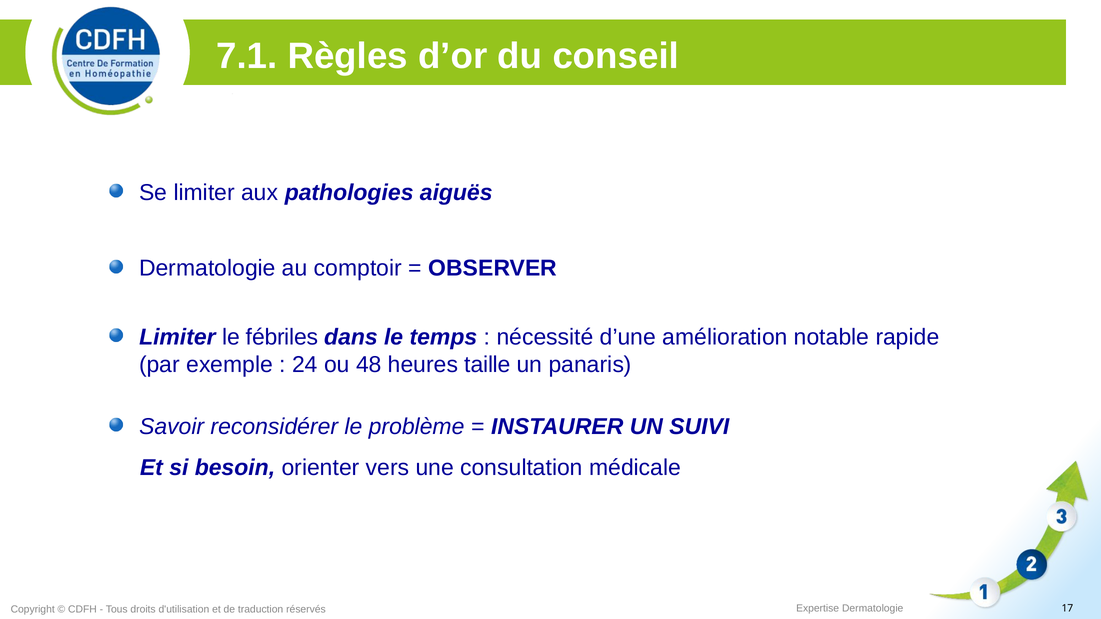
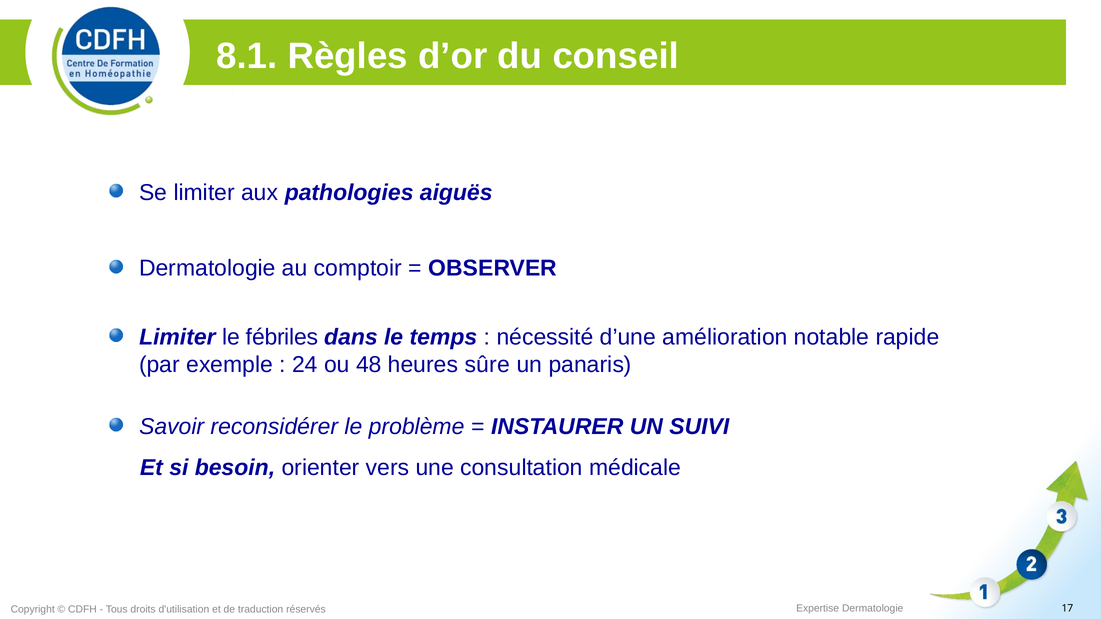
7.1: 7.1 -> 8.1 (247, 56)
taille: taille -> sûre (487, 365)
